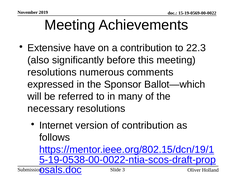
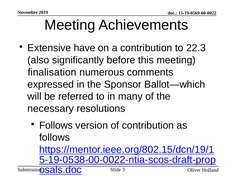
resolutions: resolutions -> finalisation (52, 72)
Internet: Internet -> Follows (56, 125)
